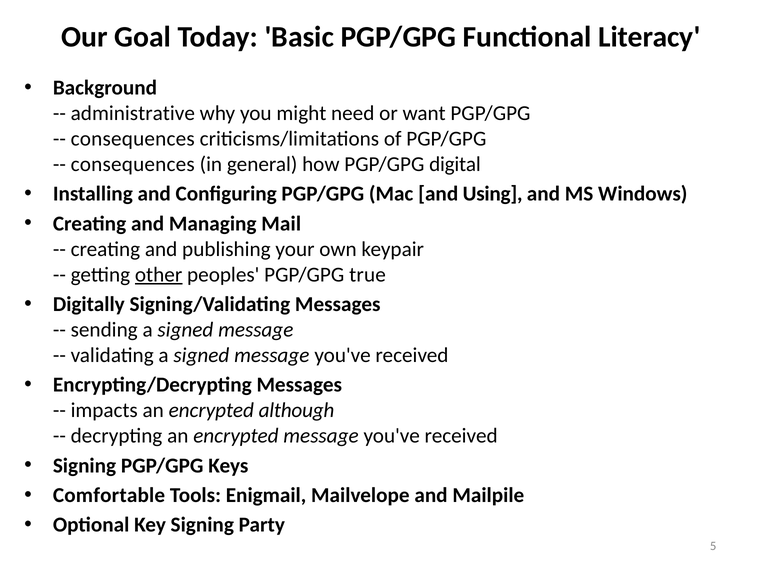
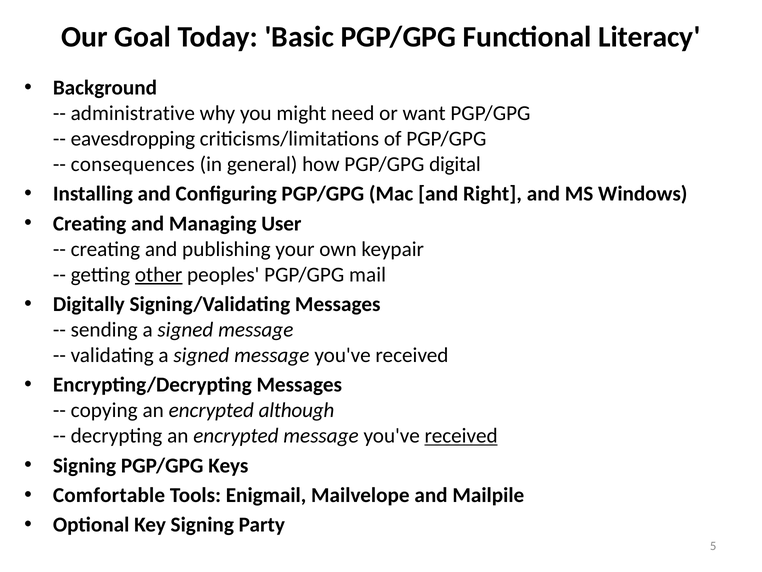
consequences: consequences -> eavesdropping (133, 139)
Using: Using -> Right (492, 194)
Mail: Mail -> User (281, 223)
true: true -> mail (368, 274)
impacts: impacts -> copying (104, 410)
received underline: none -> present (461, 435)
